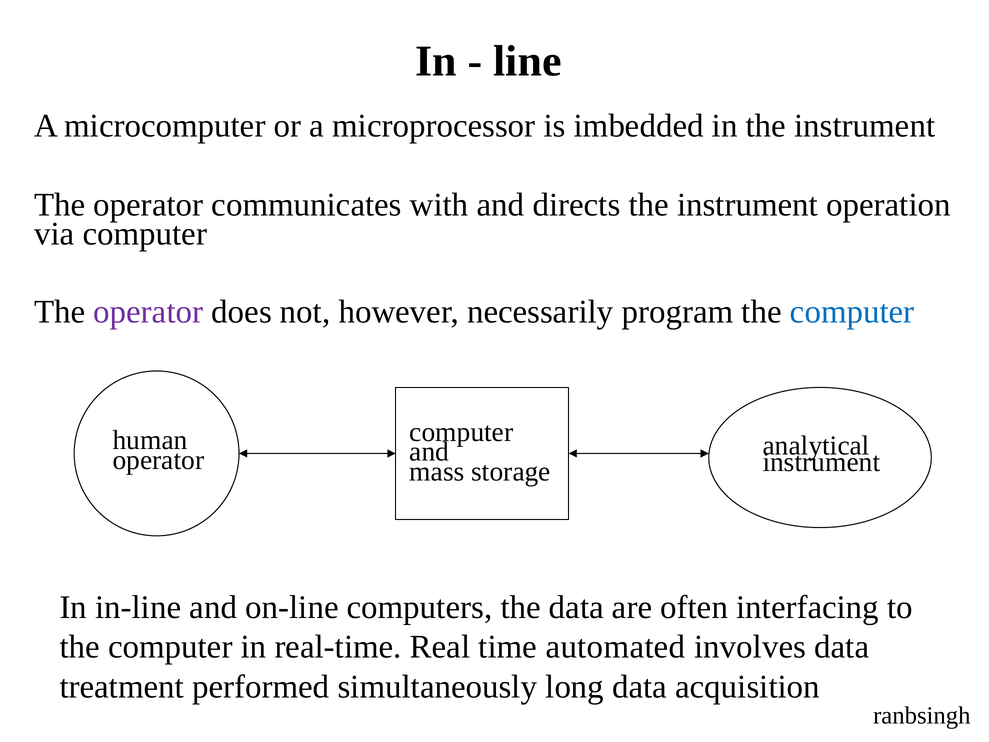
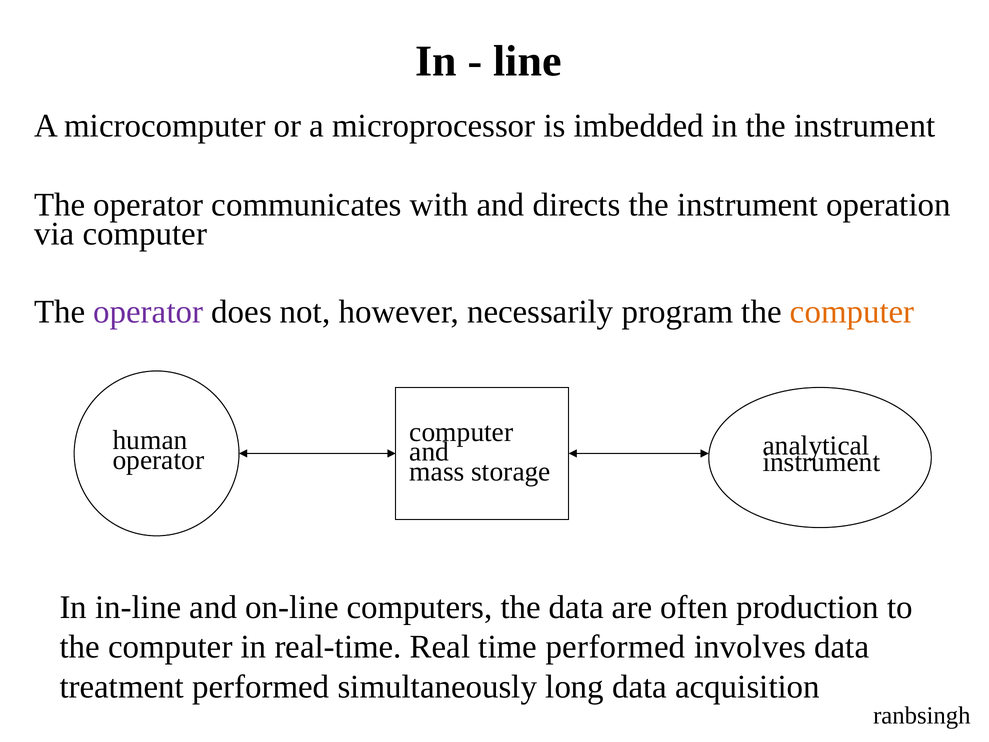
computer colour: blue -> orange (852, 312)
interfacing: interfacing -> production (808, 607)
time automated: automated -> performed (615, 647)
